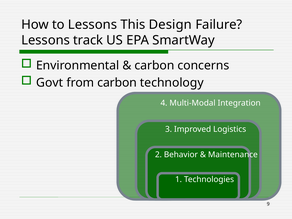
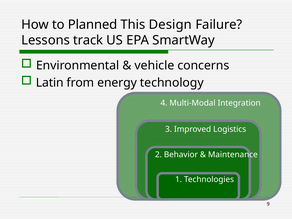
to Lessons: Lessons -> Planned (93, 25)
carbon: carbon -> vehicle (154, 66)
Govt: Govt -> Latin (50, 83)
from carbon: carbon -> energy (117, 83)
